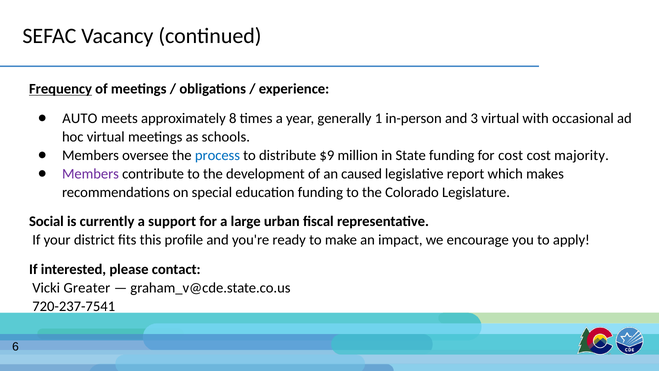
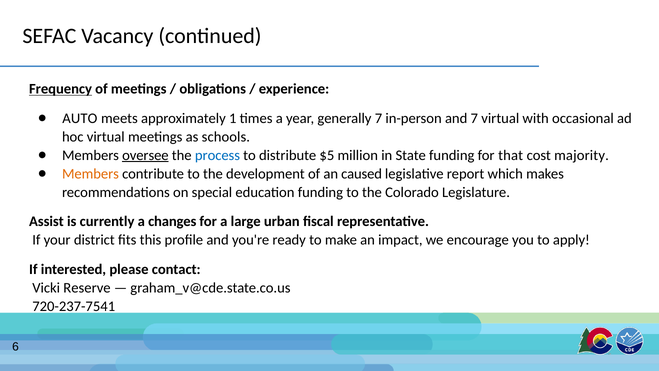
8: 8 -> 1 (233, 118)
generally 1: 1 -> 7 (378, 118)
and 3: 3 -> 7 (474, 118)
oversee underline: none -> present (145, 155)
$9: $9 -> $5 (327, 155)
for cost: cost -> that (511, 155)
Members colour: purple -> orange (90, 174)
Social: Social -> Assist (46, 221)
support: support -> changes (172, 221)
Greater: Greater -> Reserve (87, 288)
